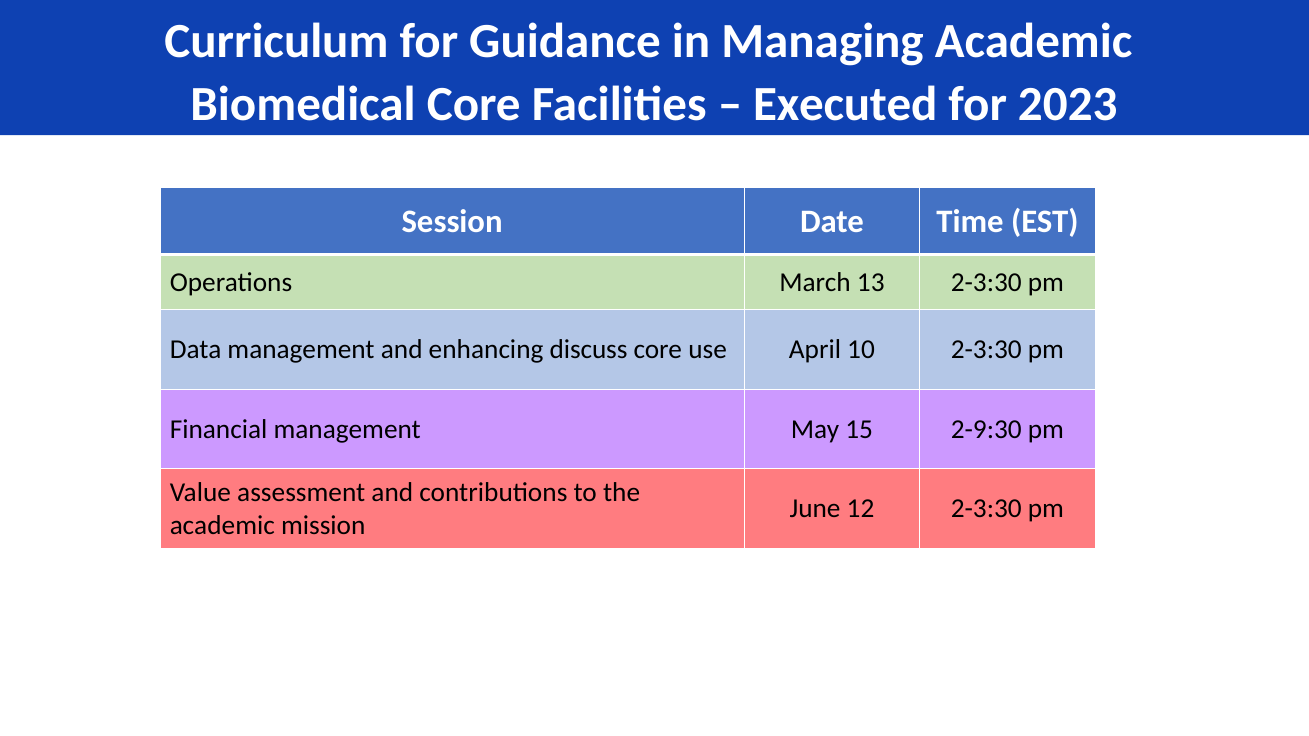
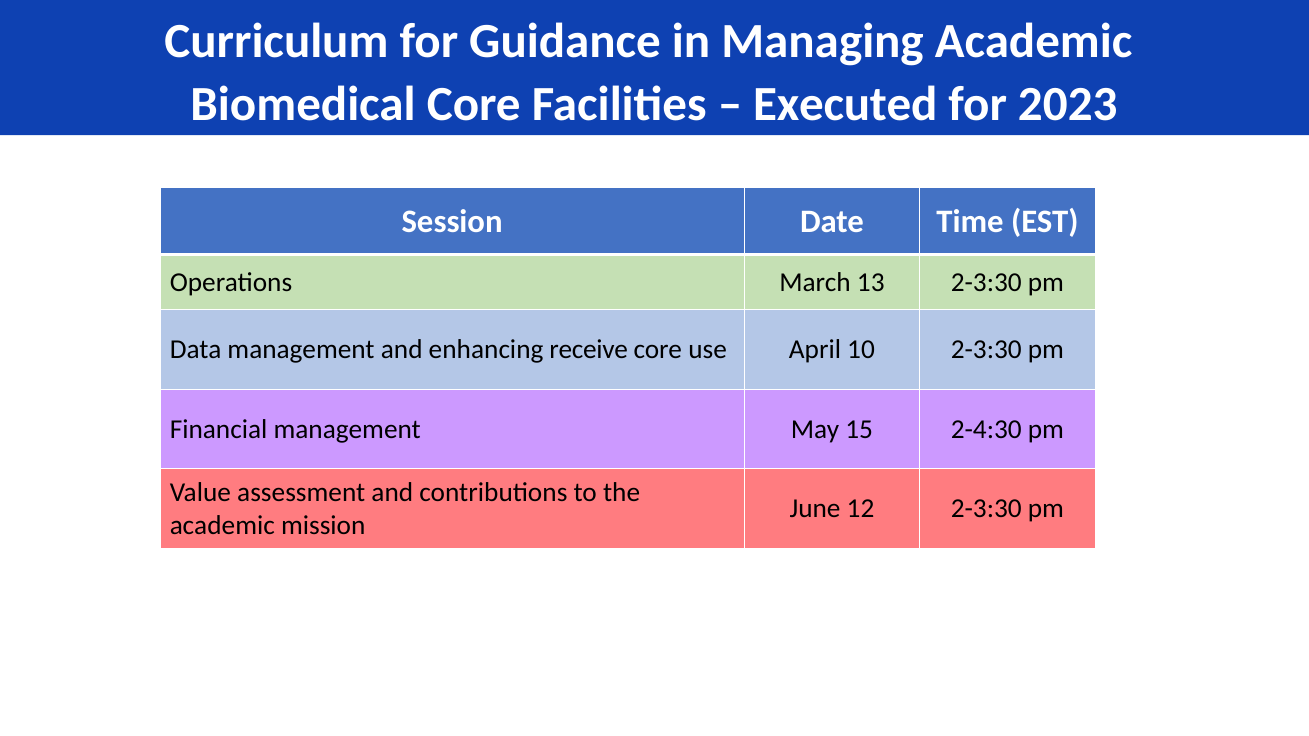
discuss: discuss -> receive (589, 350)
2-9:30: 2-9:30 -> 2-4:30 (986, 429)
